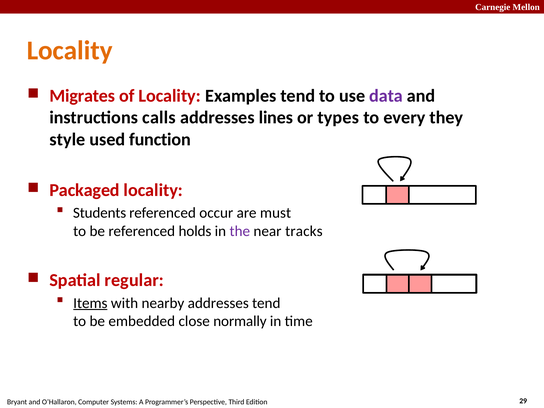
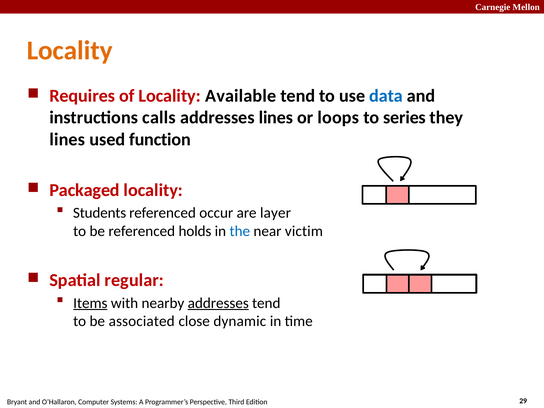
Migrates: Migrates -> Requires (82, 96)
Examples: Examples -> Available (241, 96)
data colour: purple -> blue (386, 96)
types: types -> loops (338, 118)
every: every -> series (405, 118)
style: style -> lines (67, 139)
must: must -> layer (275, 213)
the colour: purple -> blue (240, 231)
tracks: tracks -> victim (304, 231)
addresses underline: none -> present (218, 303)
embedded: embedded -> associated (142, 321)
normally: normally -> dynamic (240, 321)
